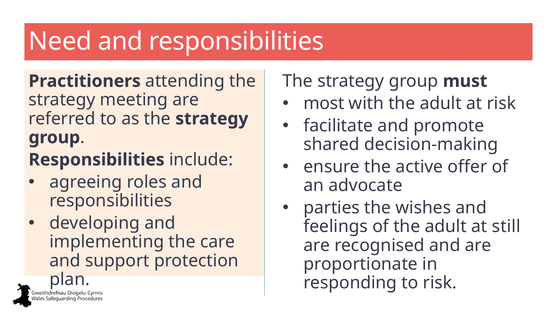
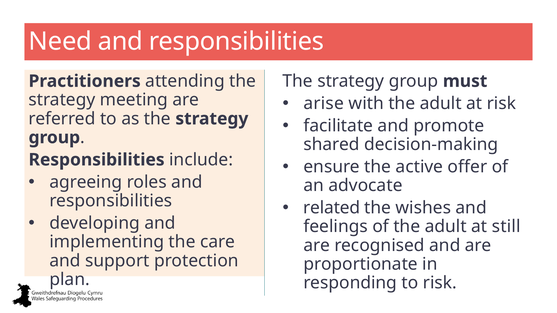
most: most -> arise (324, 104)
parties: parties -> related (332, 208)
